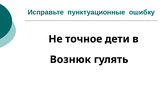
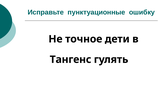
Вознюк: Вознюк -> Тангенс (71, 60)
